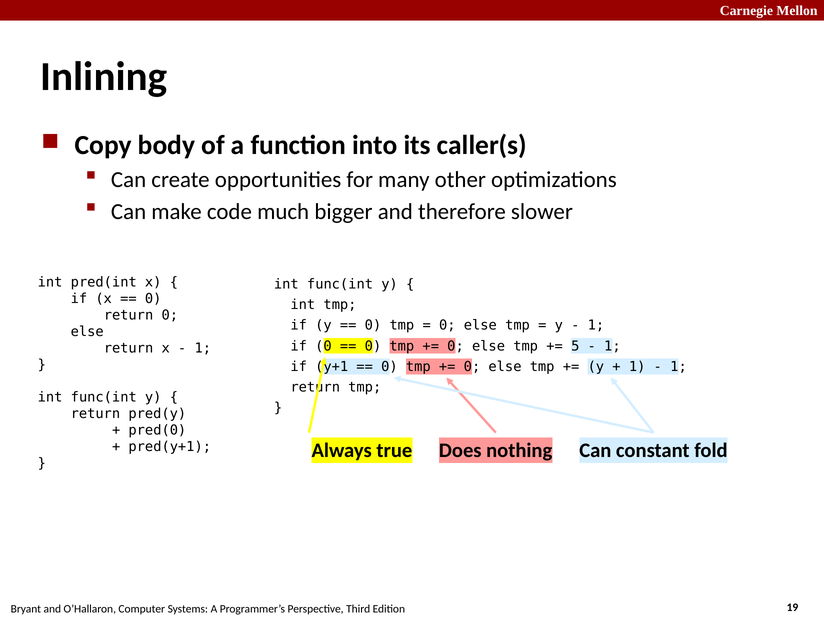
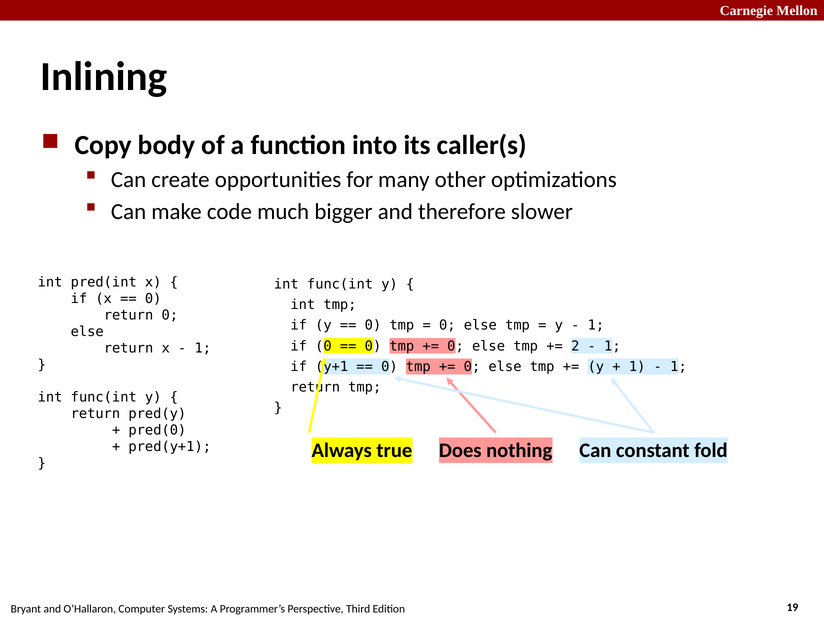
5: 5 -> 2 (575, 346)
